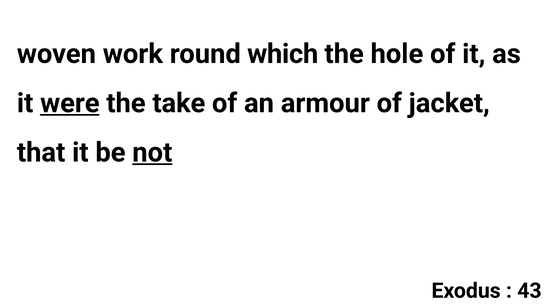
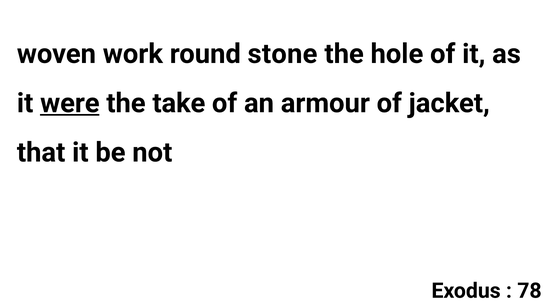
which: which -> stone (282, 54)
not underline: present -> none (152, 152)
43: 43 -> 78 (529, 290)
